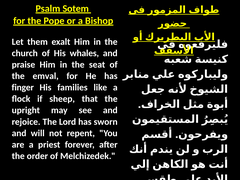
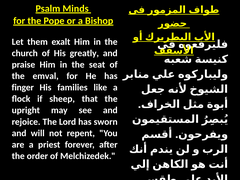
Sotem: Sotem -> Minds (76, 9)
whales: whales -> greatly (84, 53)
